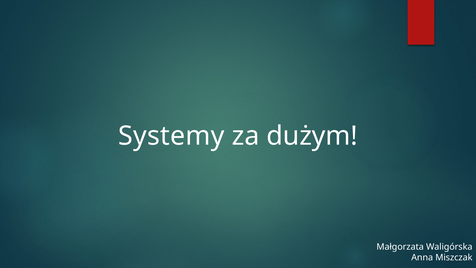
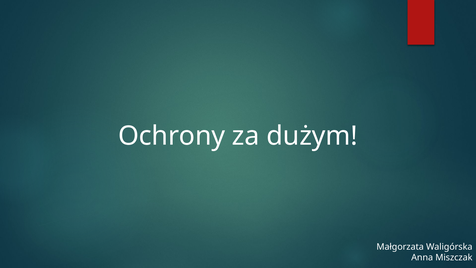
Systemy: Systemy -> Ochrony (172, 136)
